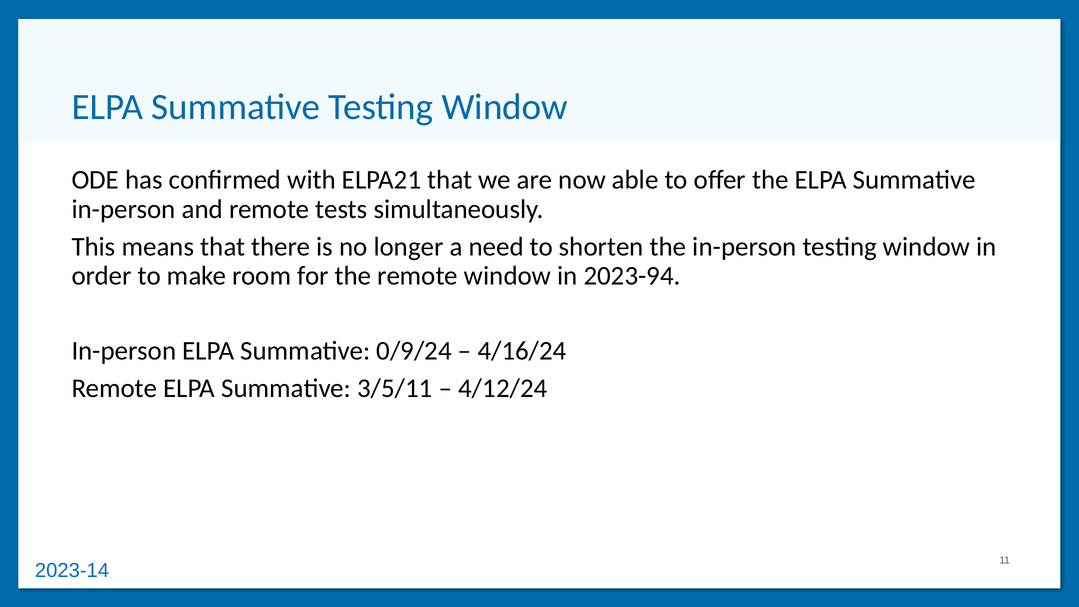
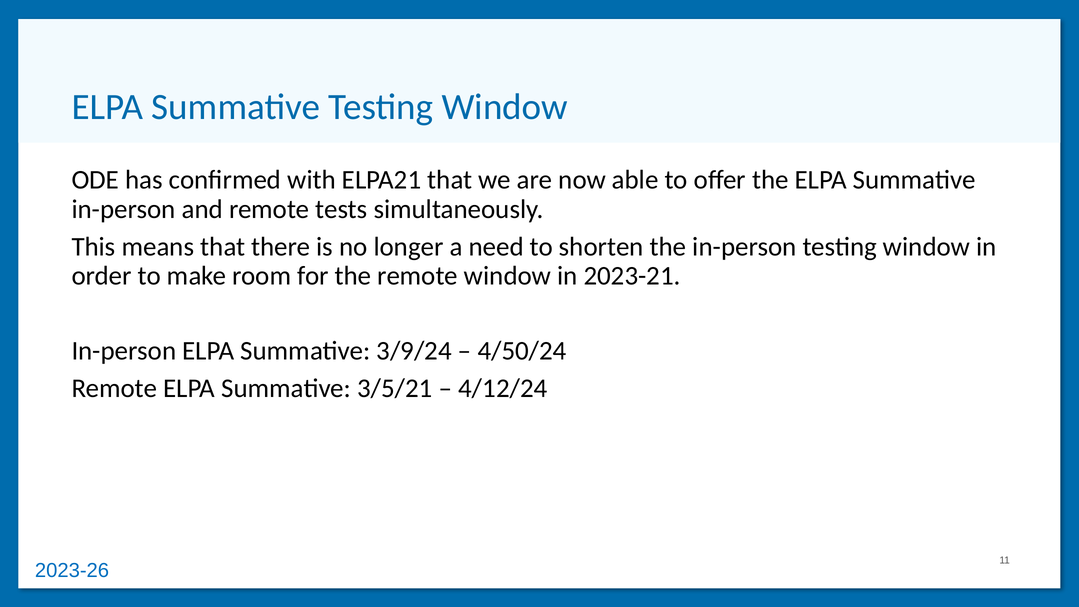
2023-94: 2023-94 -> 2023-21 (632, 276)
0/9/24: 0/9/24 -> 3/9/24 (414, 351)
4/16/24: 4/16/24 -> 4/50/24 (522, 351)
3/5/11: 3/5/11 -> 3/5/21 (395, 389)
2023-14: 2023-14 -> 2023-26 (72, 570)
